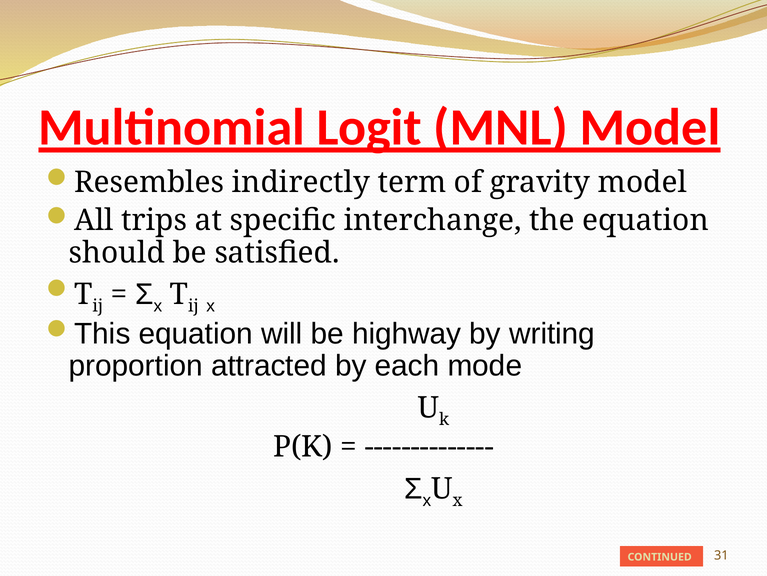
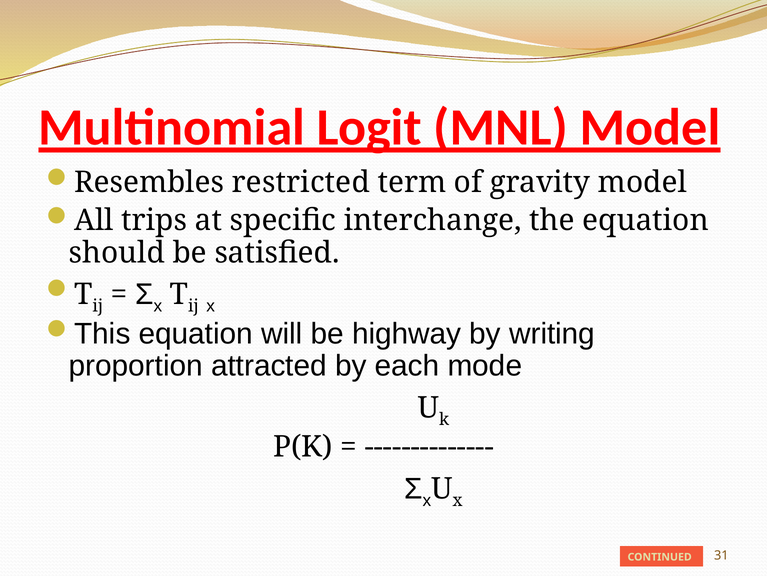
indirectly: indirectly -> restricted (301, 182)
